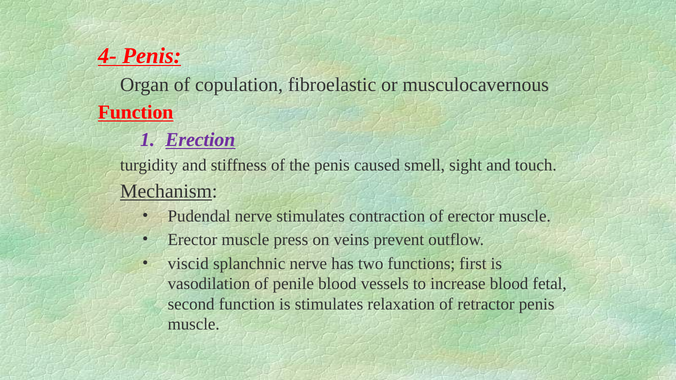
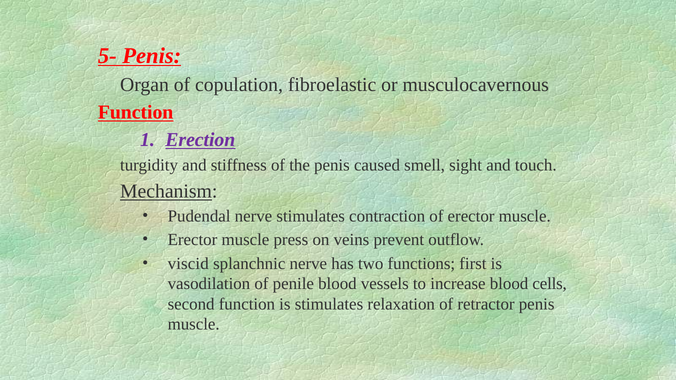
4-: 4- -> 5- (107, 56)
fetal: fetal -> cells (550, 284)
